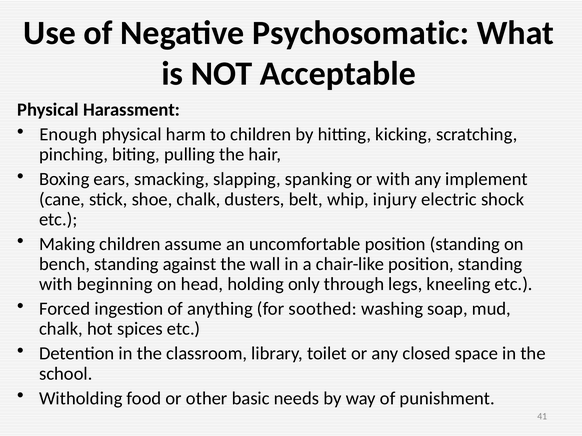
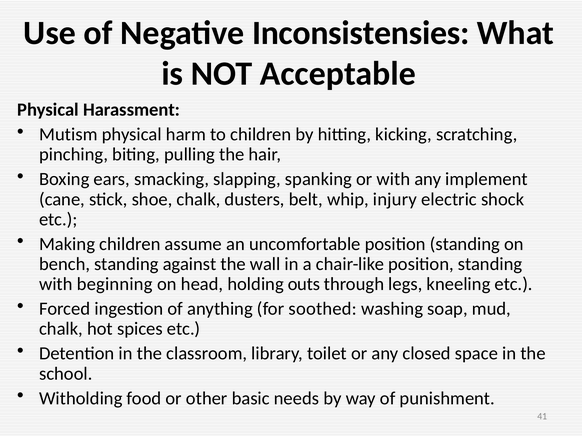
Psychosomatic: Psychosomatic -> Inconsistensies (361, 33)
Enough: Enough -> Mutism (68, 135)
only: only -> outs (304, 284)
